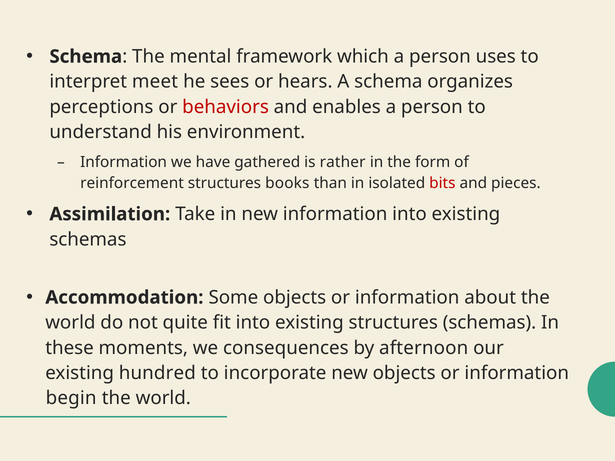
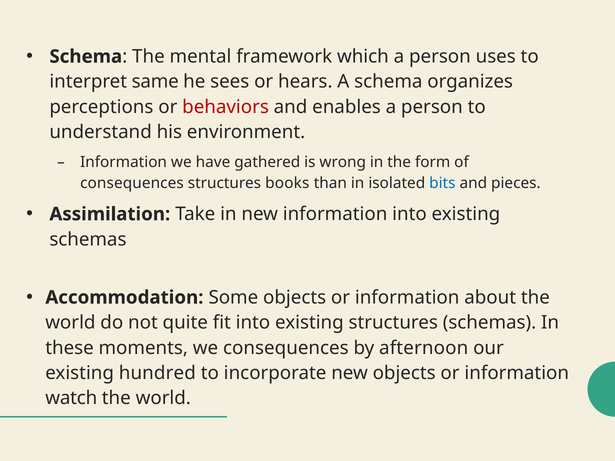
meet: meet -> same (155, 82)
rather: rather -> wrong (343, 162)
reinforcement: reinforcement -> consequences (132, 183)
bits colour: red -> blue (442, 183)
begin: begin -> watch (71, 399)
